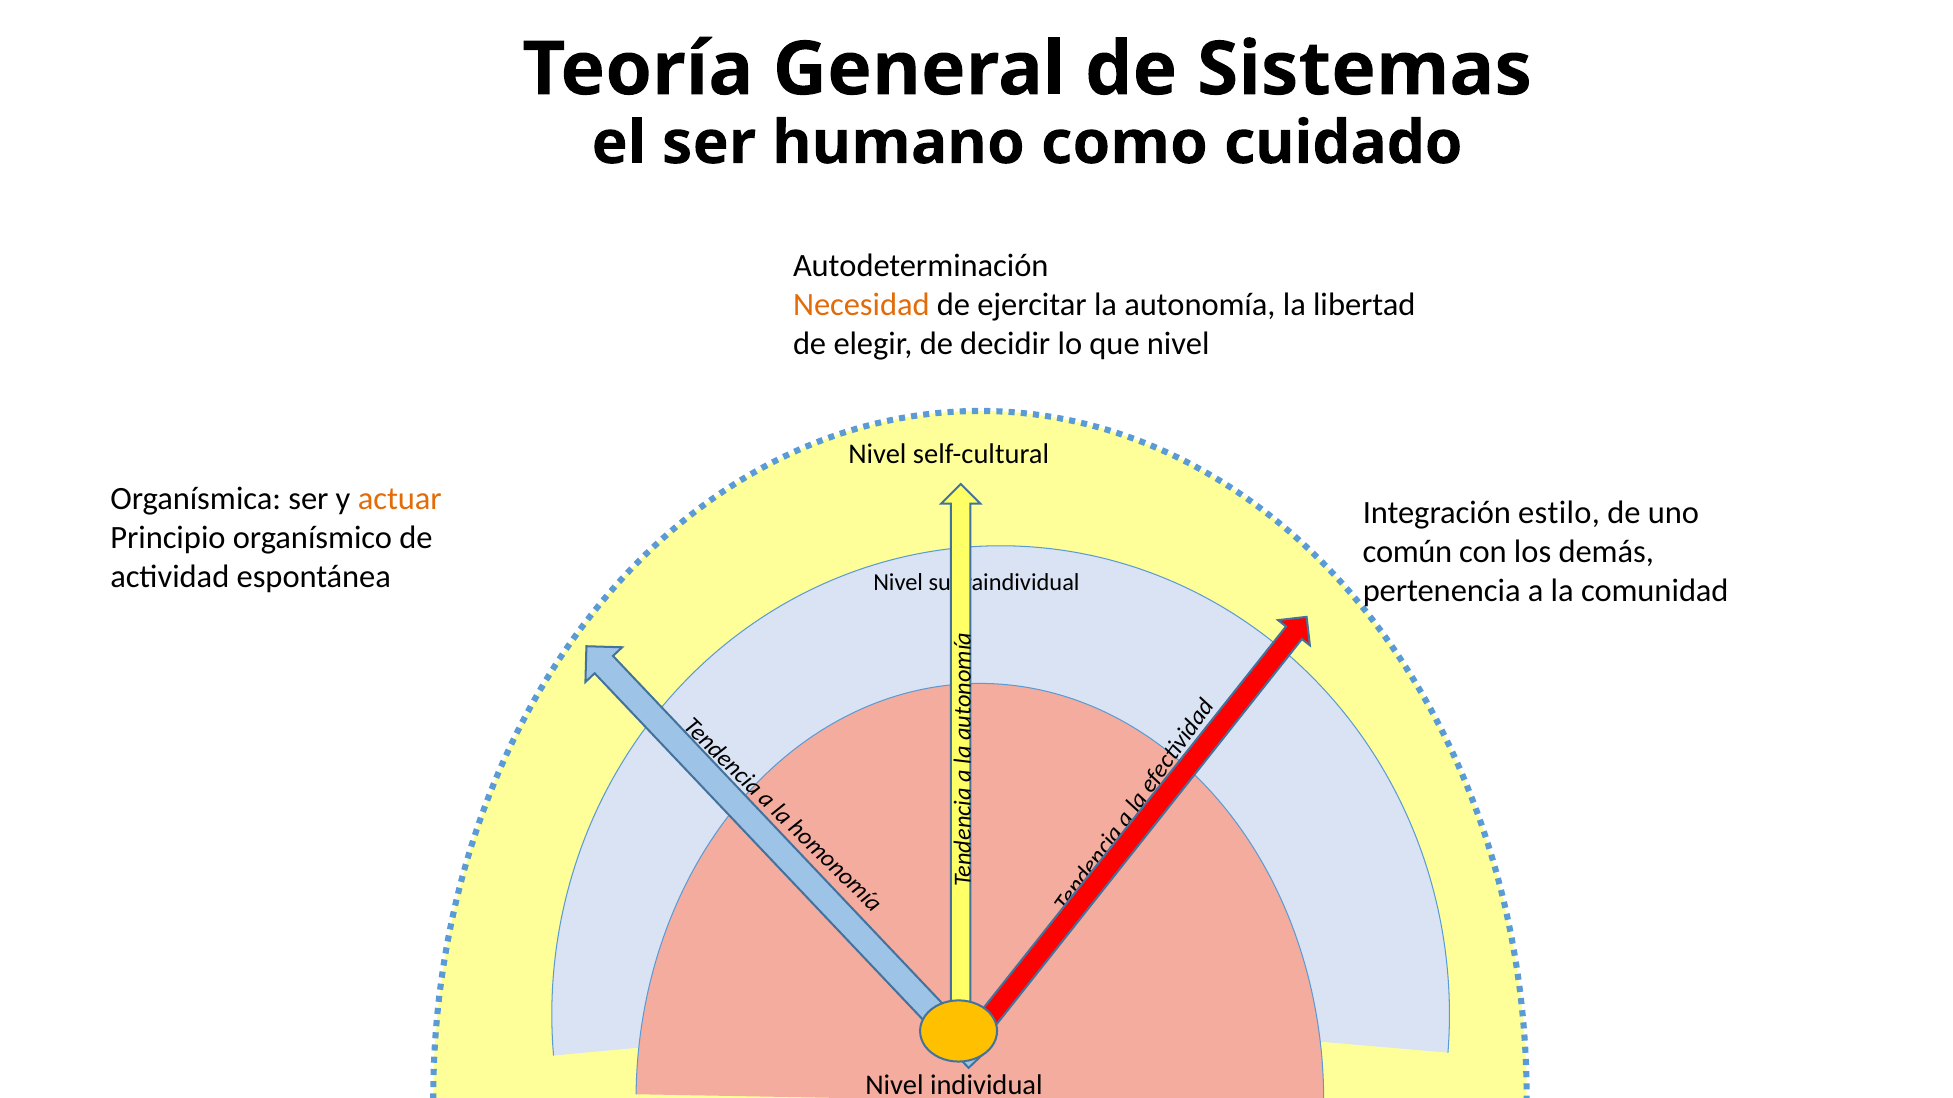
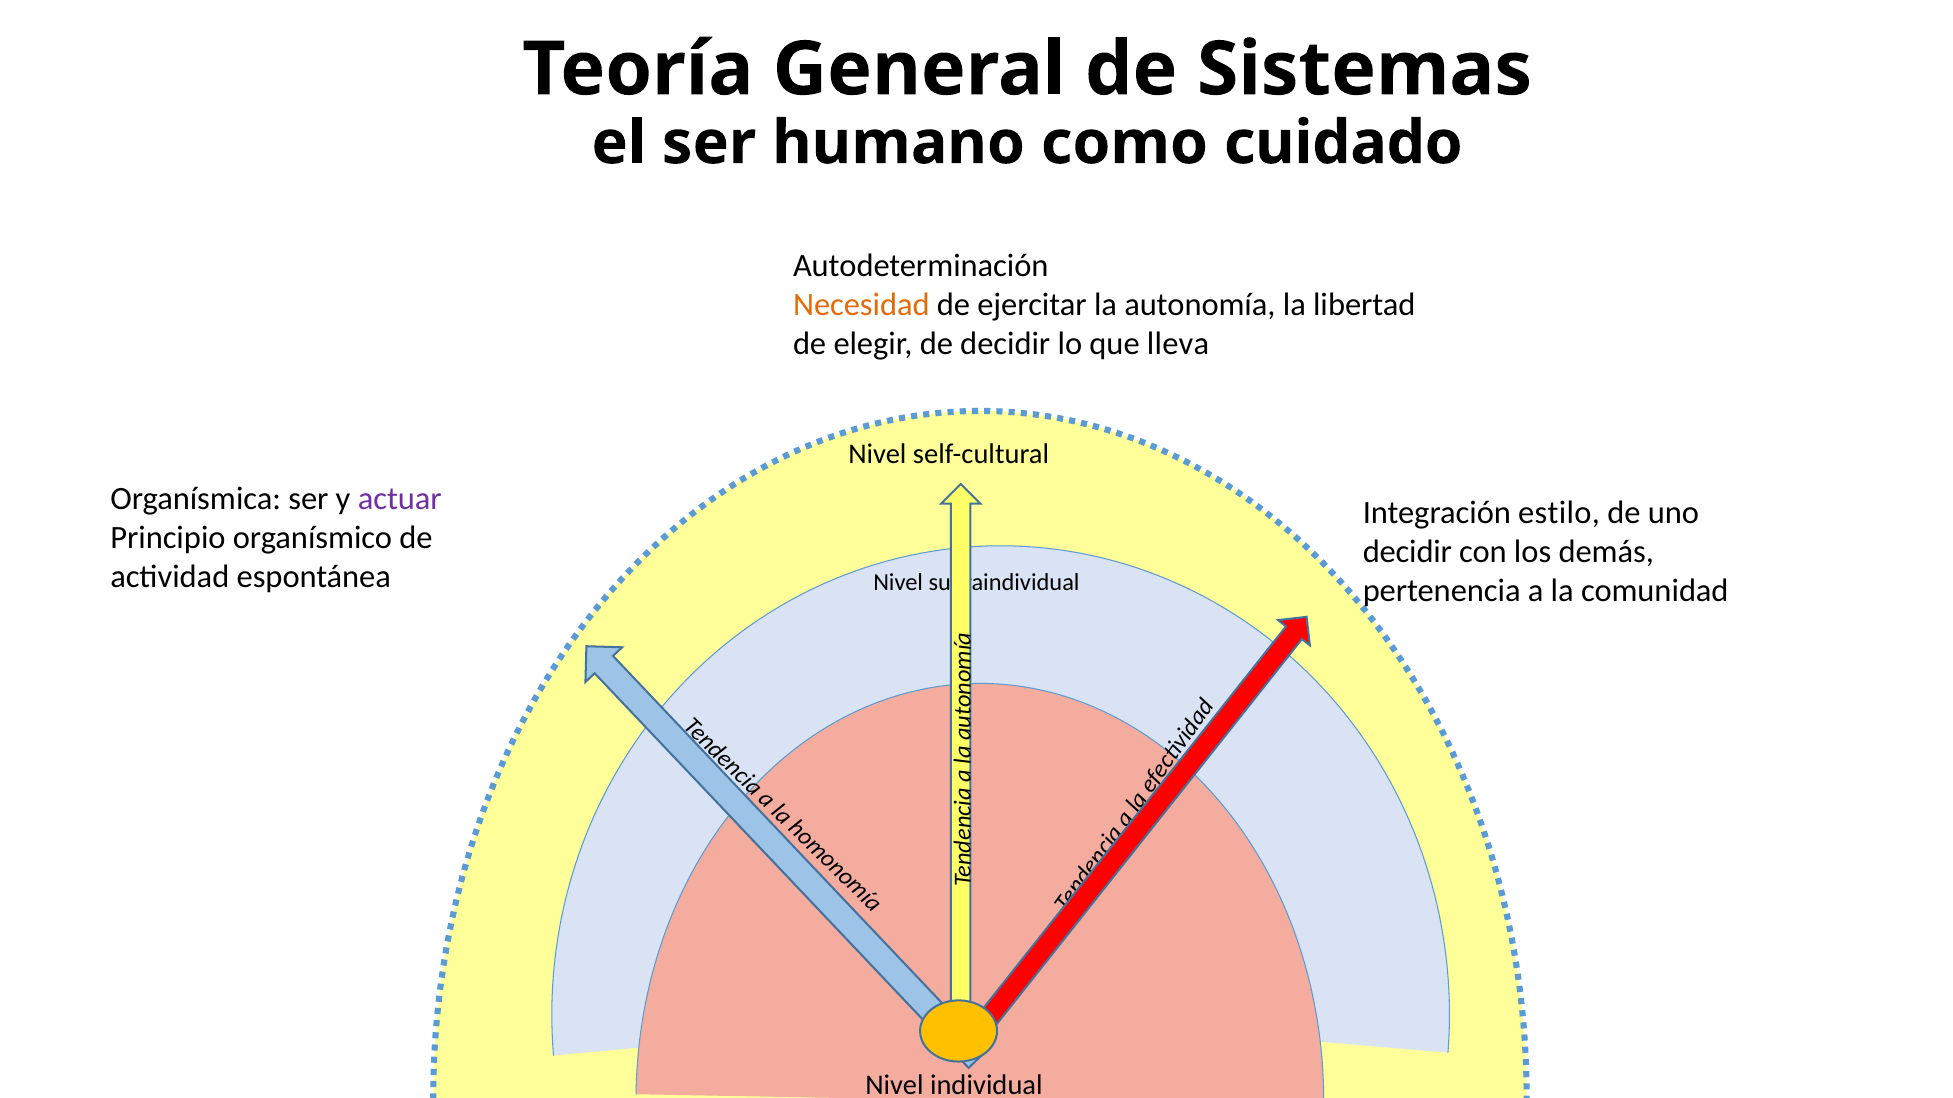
que nivel: nivel -> lleva (1178, 344)
actuar colour: orange -> purple (400, 499)
común: común -> decidir (1407, 552)
